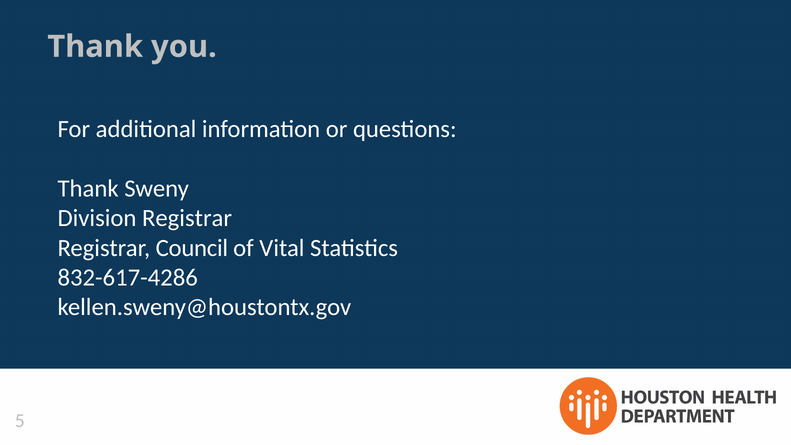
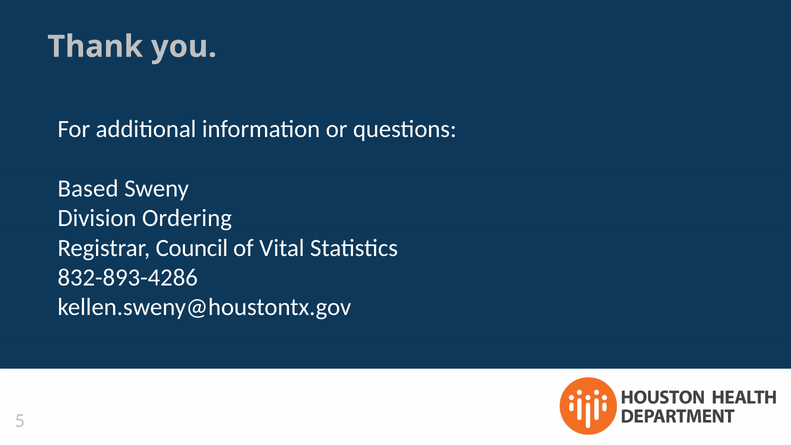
Thank: Thank -> Based (88, 189)
Division Registrar: Registrar -> Ordering (187, 218)
832-617-4286: 832-617-4286 -> 832-893-4286 (128, 278)
